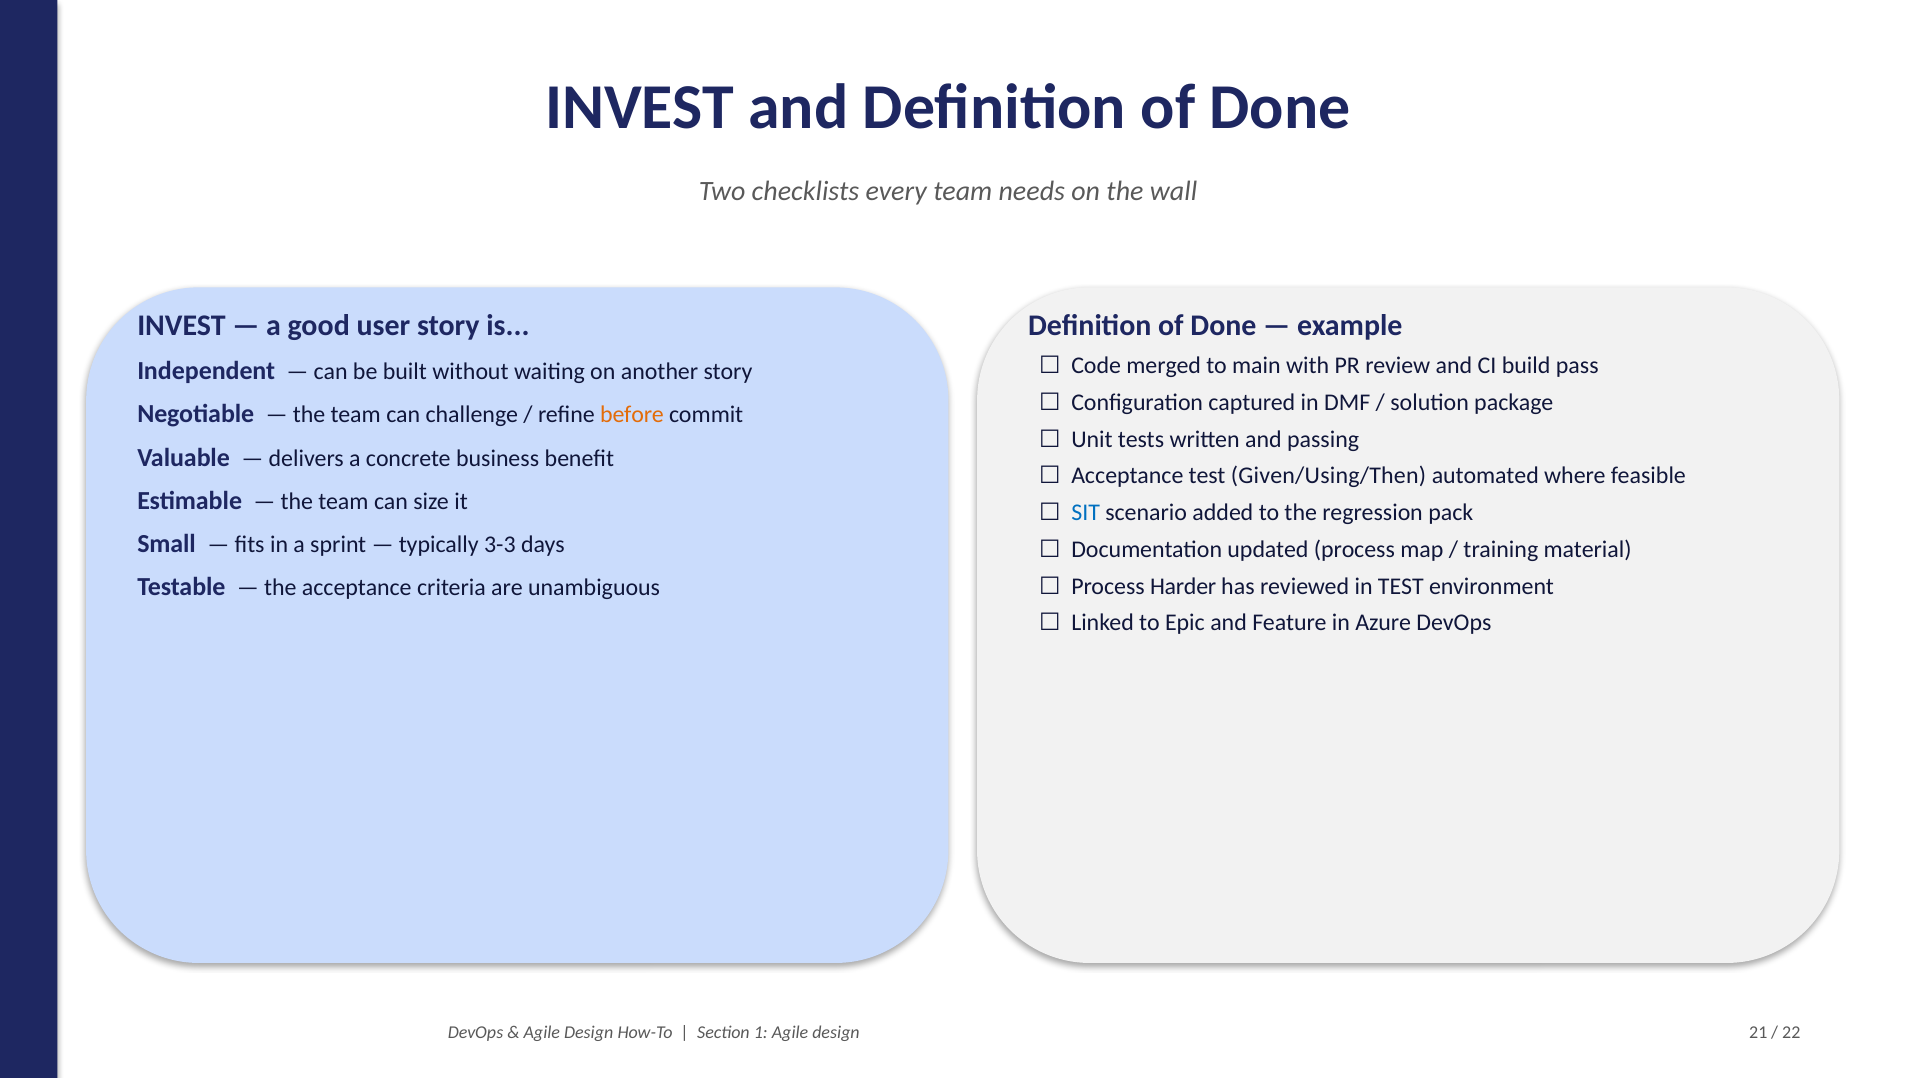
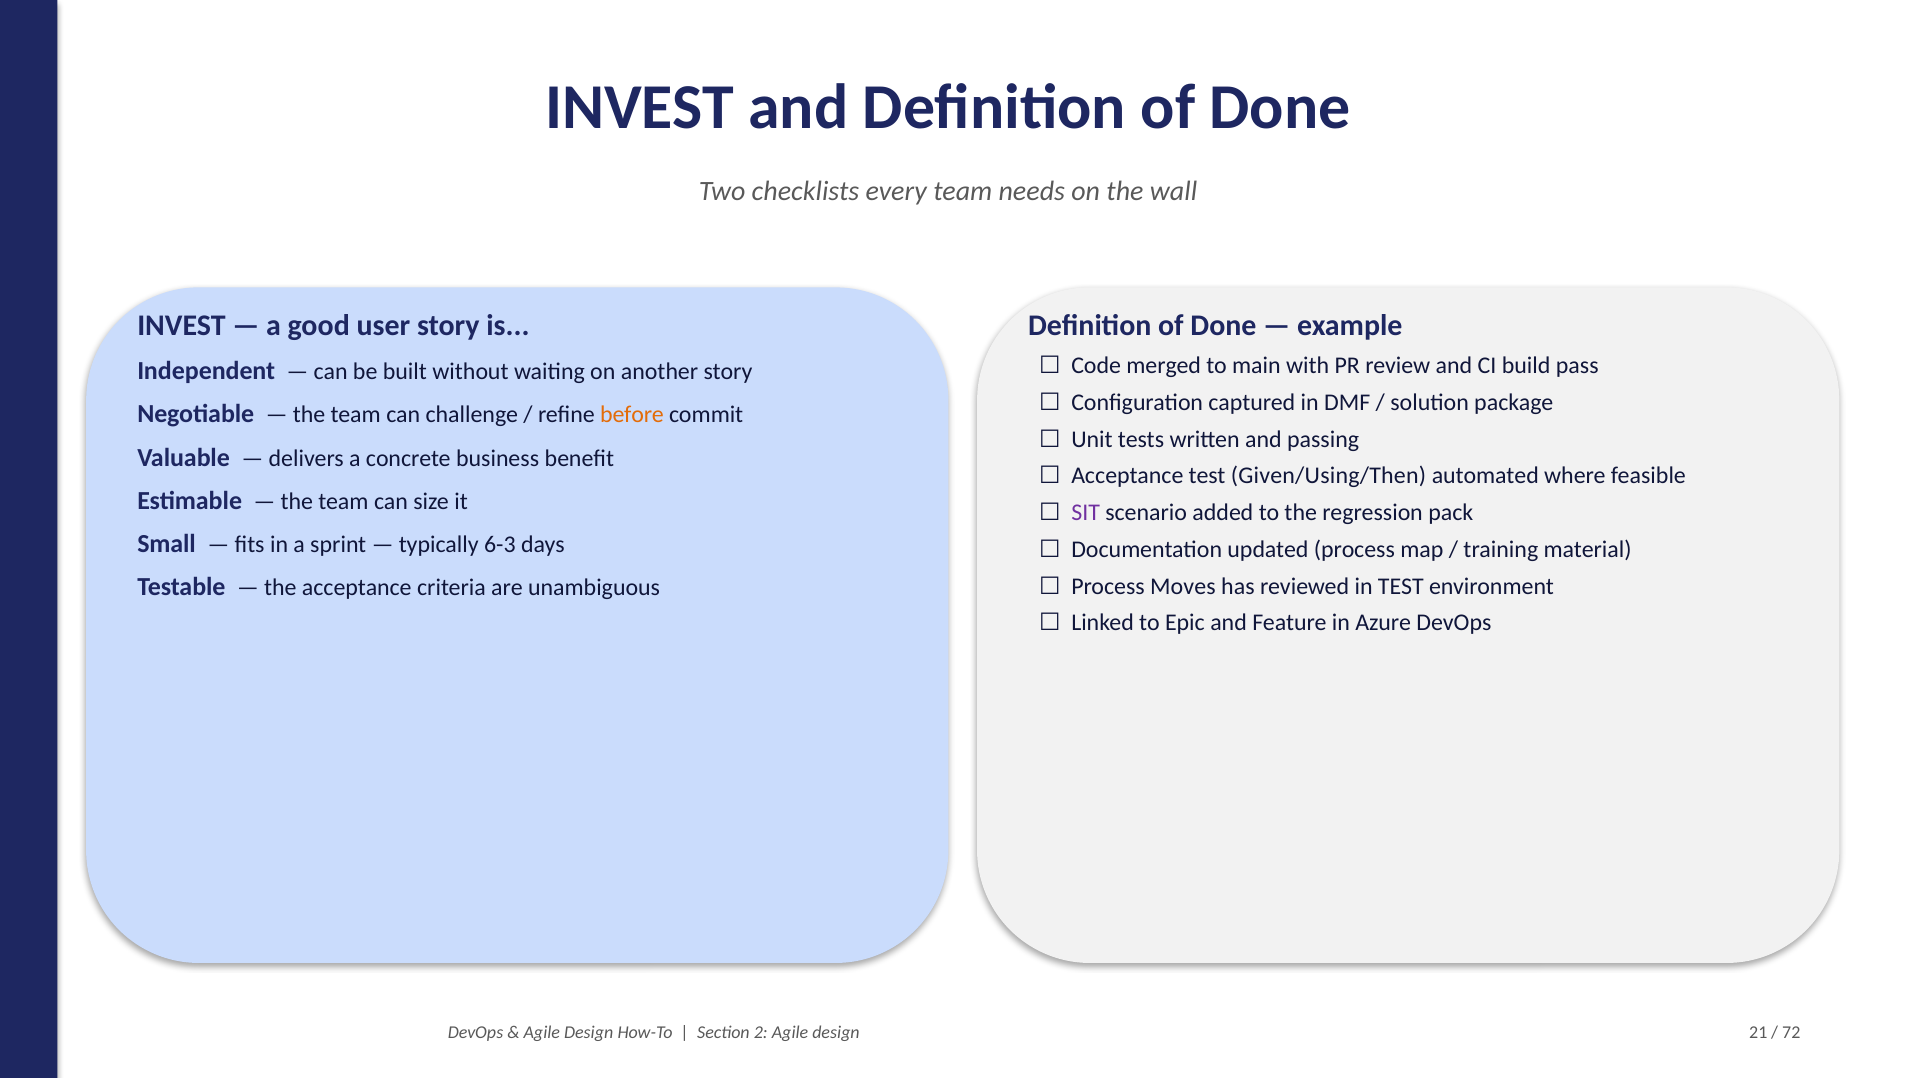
SIT colour: blue -> purple (1086, 513)
3-3: 3-3 -> 6-3 (500, 544)
Harder: Harder -> Moves (1183, 586)
1: 1 -> 2 (761, 1032)
22: 22 -> 72 (1791, 1032)
